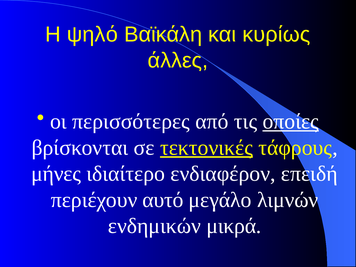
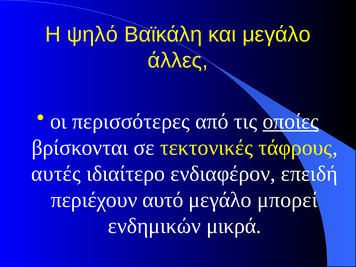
και κυρίως: κυρίως -> μεγάλο (276, 34)
τεκτονικές underline: present -> none (206, 148)
μήνες: μήνες -> αυτές (56, 174)
λιμνών: λιμνών -> μπορεί (287, 200)
